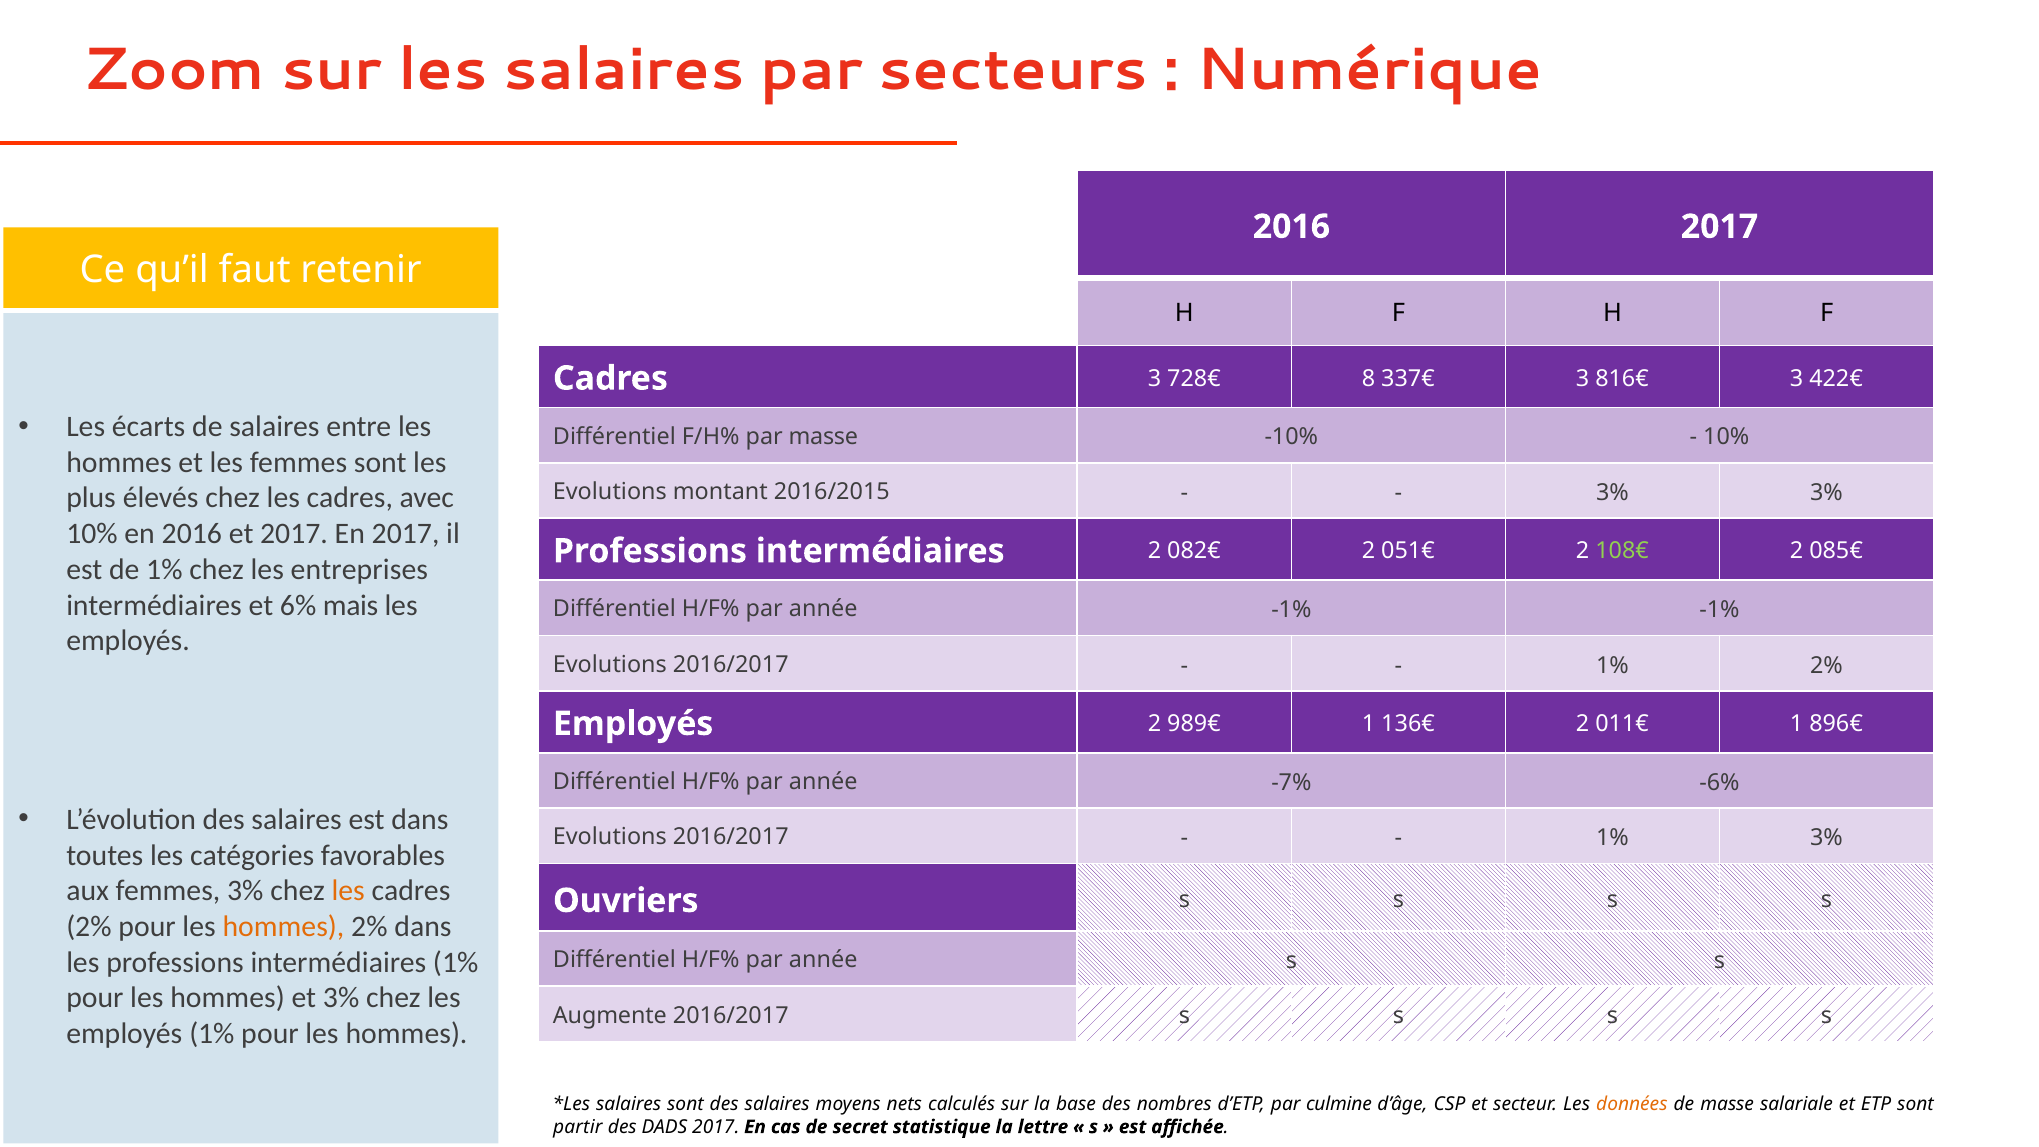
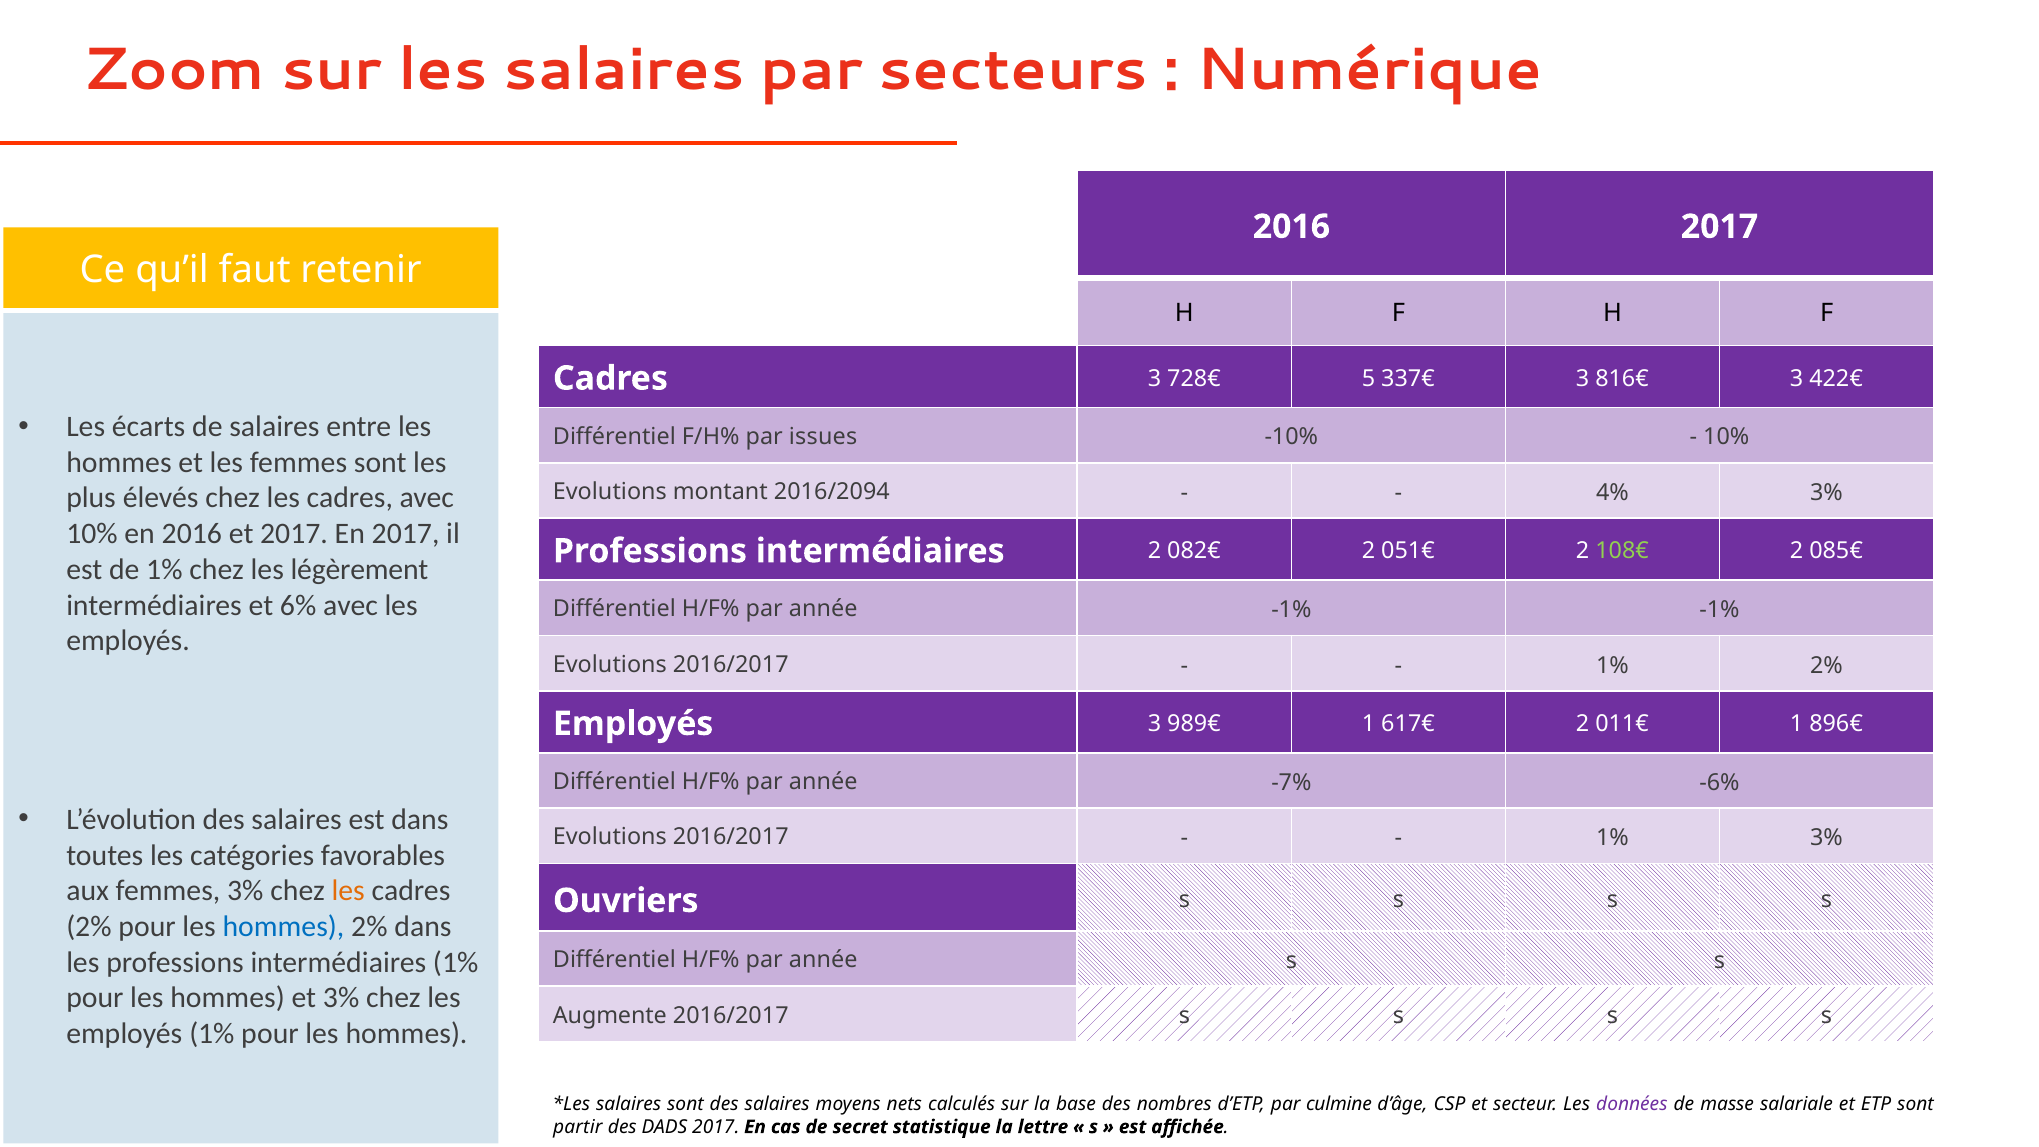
8: 8 -> 5 (1369, 379)
par masse: masse -> issues (823, 436)
2016/2015: 2016/2015 -> 2016/2094 (832, 492)
3%: 3% -> 4% (1612, 493)
entreprises: entreprises -> légèrement (360, 570)
6% mais: mais -> avec (351, 605)
Employés 2: 2 -> 3 (1155, 724)
136€: 136€ -> 617€ (1408, 724)
hommes colour: orange -> blue (283, 927)
données colour: orange -> purple (1632, 1104)
